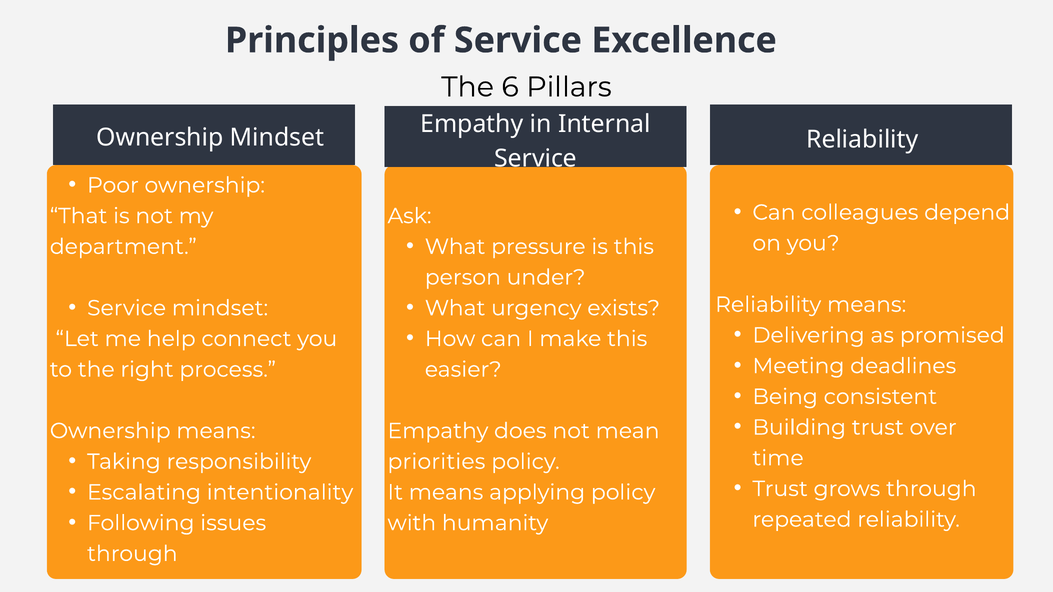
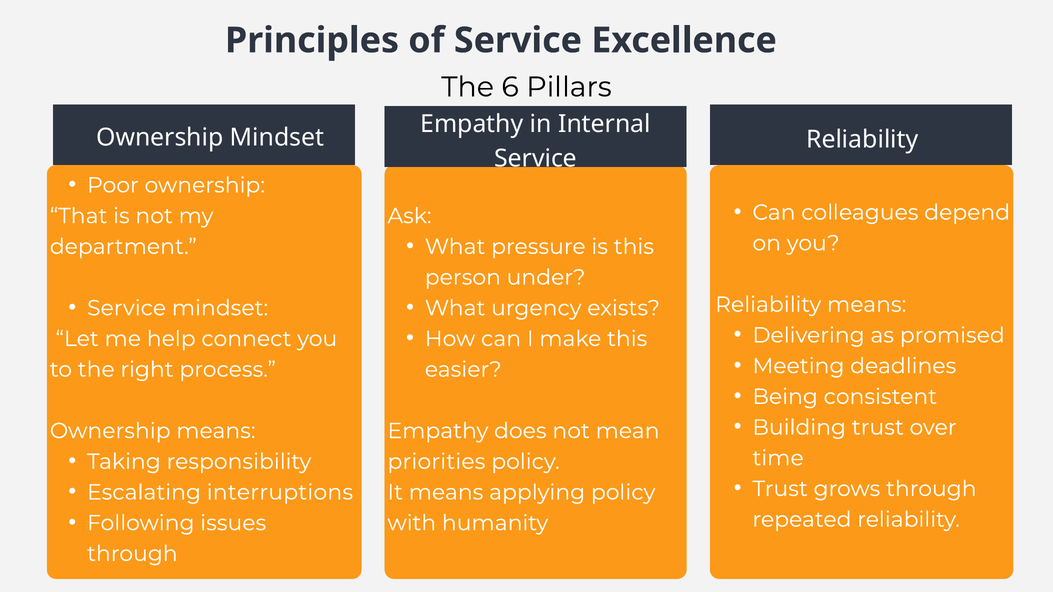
intentionality: intentionality -> interruptions (280, 493)
